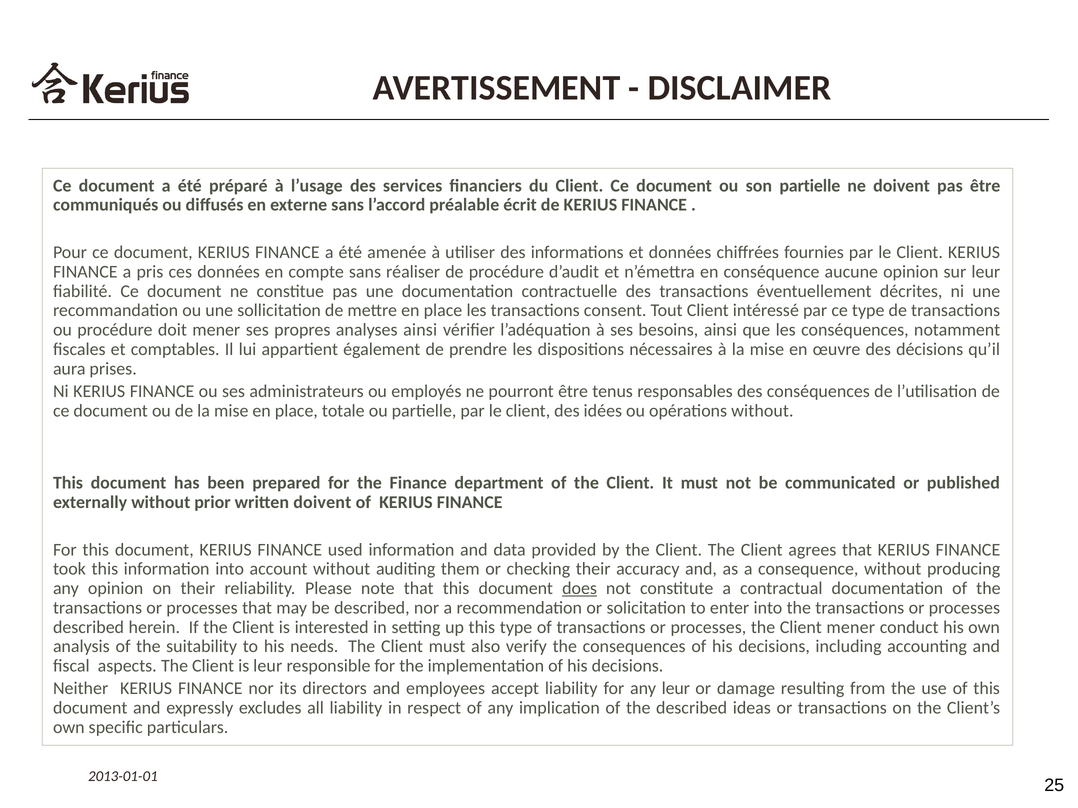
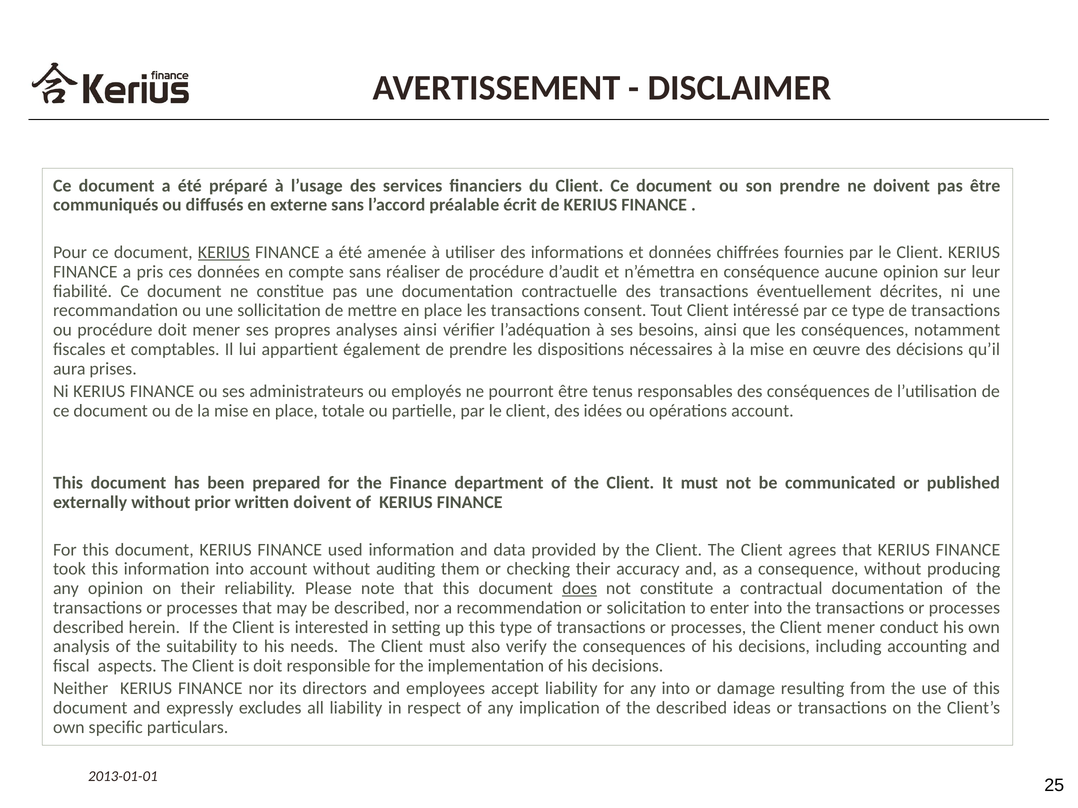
son partielle: partielle -> prendre (810, 186)
KERIUS underline: none -> present (224, 253)
opérations without: without -> account (762, 411)
is leur: leur -> doit (268, 666)
any leur: leur -> into (676, 689)
